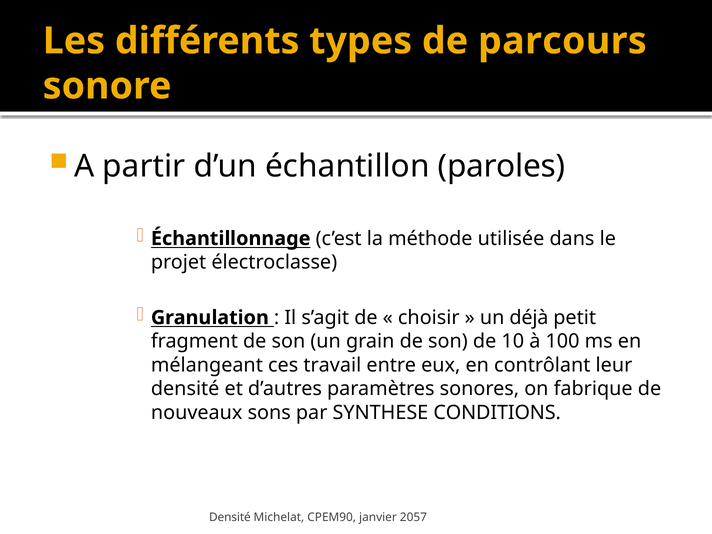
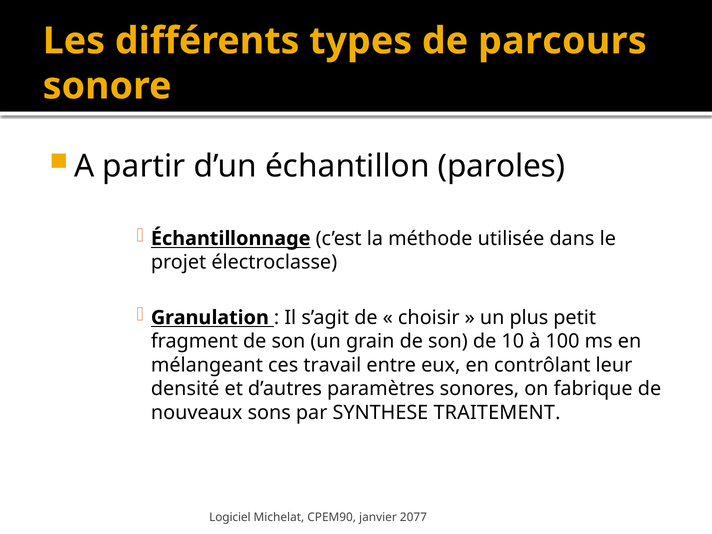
déjà: déjà -> plus (529, 318)
CONDITIONS: CONDITIONS -> TRAITEMENT (497, 413)
Densité: Densité -> Logiciel (230, 517)
2057: 2057 -> 2077 (413, 517)
